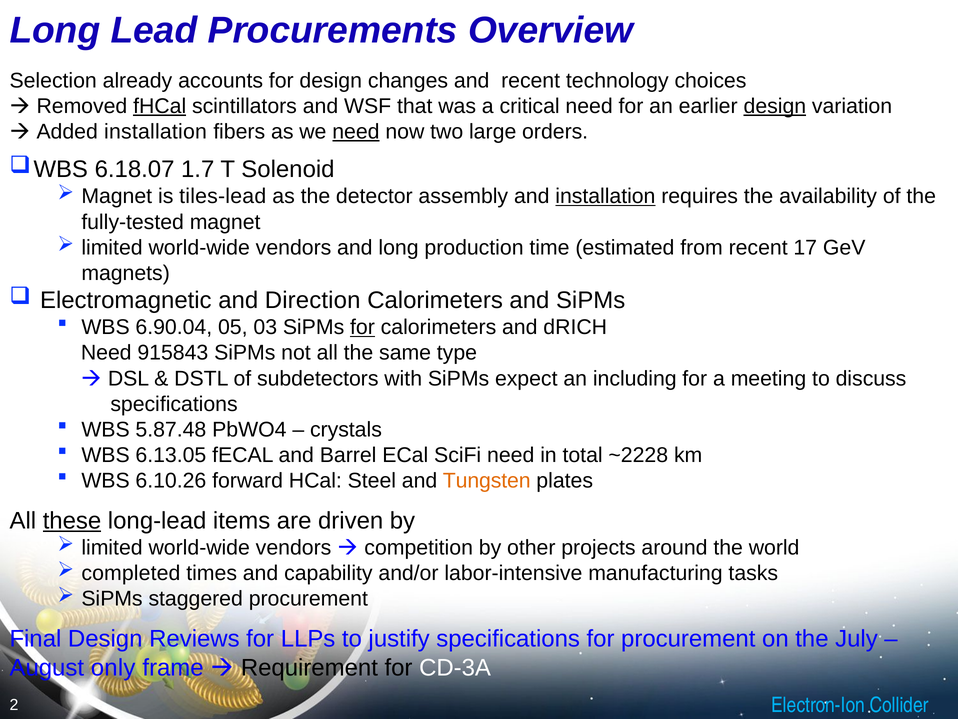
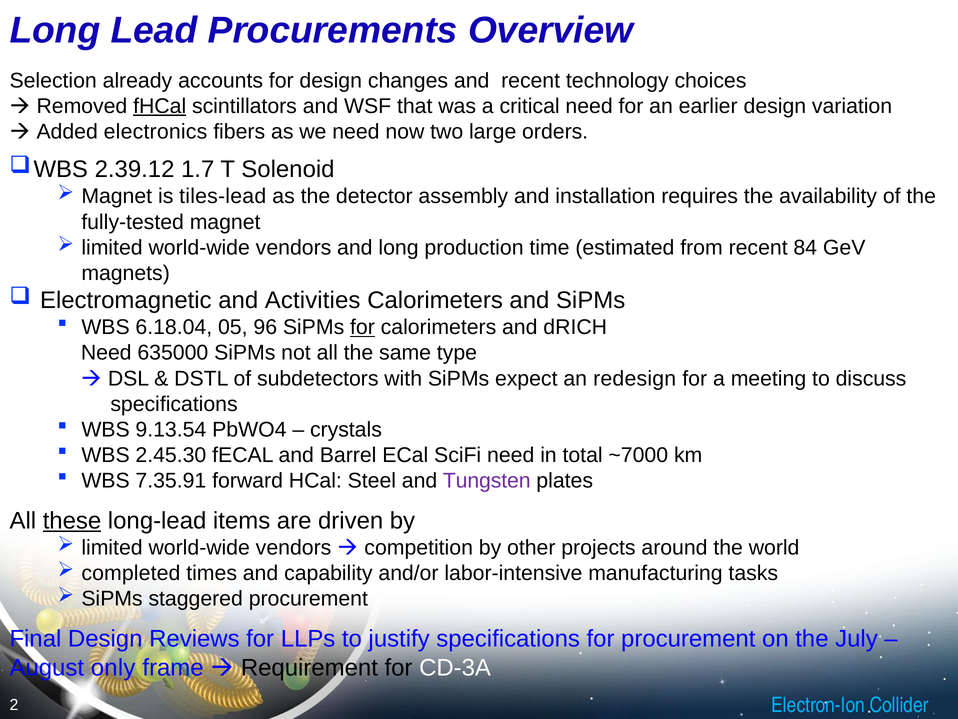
design underline: present -> none (775, 106)
Added installation: installation -> electronics (156, 132)
need underline: present -> none (356, 132)
6.18.07: 6.18.07 -> 2.39.12 (135, 169)
installation underline: present -> none (605, 196)
17: 17 -> 84 (805, 247)
Direction: Direction -> Activities (313, 300)
6.90.04: 6.90.04 -> 6.18.04 (174, 327)
03: 03 -> 96 (265, 327)
915843: 915843 -> 635000 (173, 353)
including: including -> redesign (635, 378)
5.87.48: 5.87.48 -> 9.13.54 (171, 429)
6.13.05: 6.13.05 -> 2.45.30 (171, 455)
~2228: ~2228 -> ~7000 (638, 455)
6.10.26: 6.10.26 -> 7.35.91 (171, 480)
Tungsten colour: orange -> purple (487, 480)
